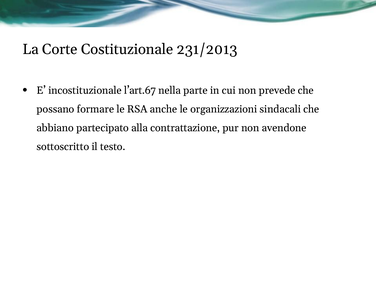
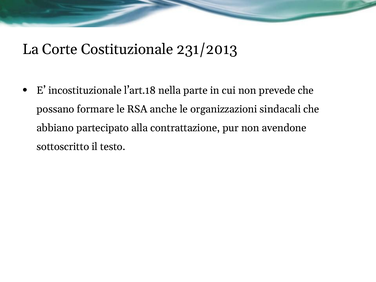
l’art.67: l’art.67 -> l’art.18 (140, 90)
